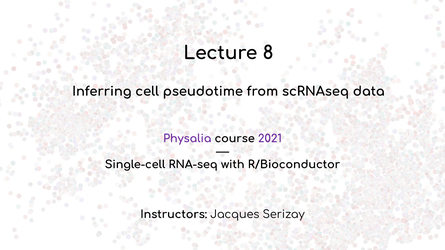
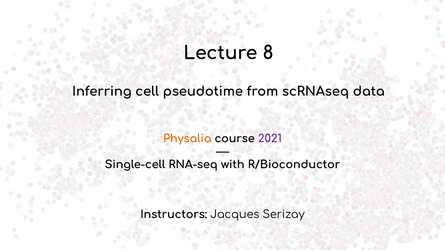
Physalia colour: purple -> orange (187, 139)
